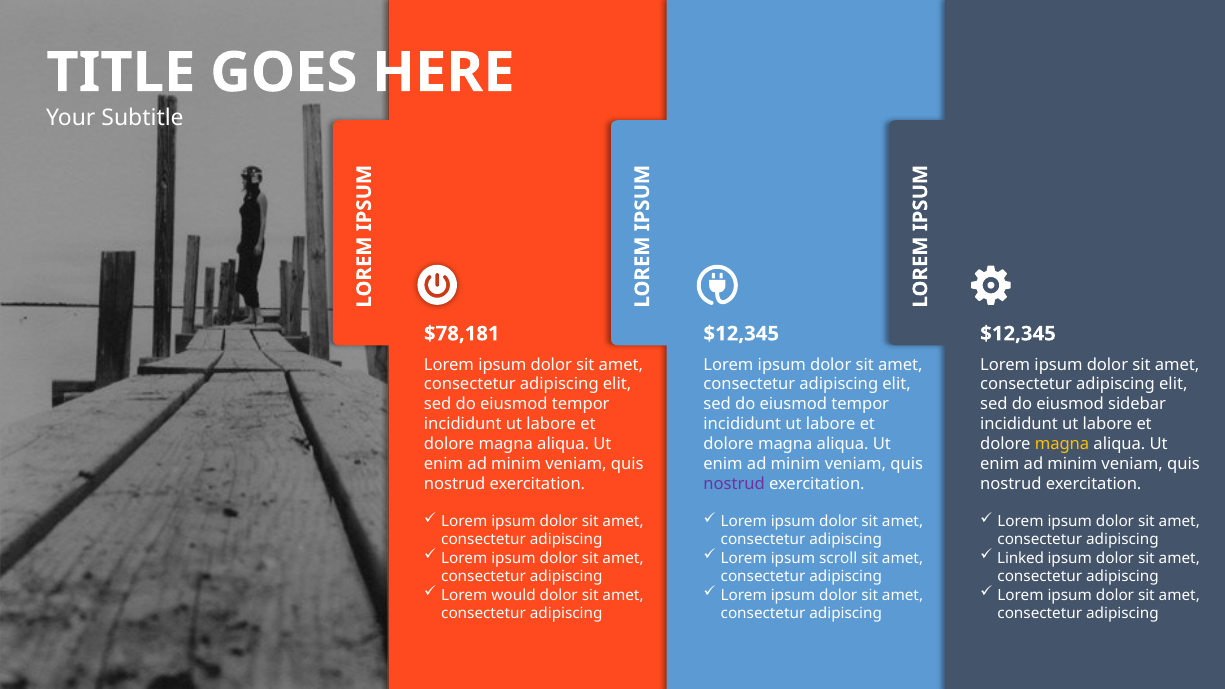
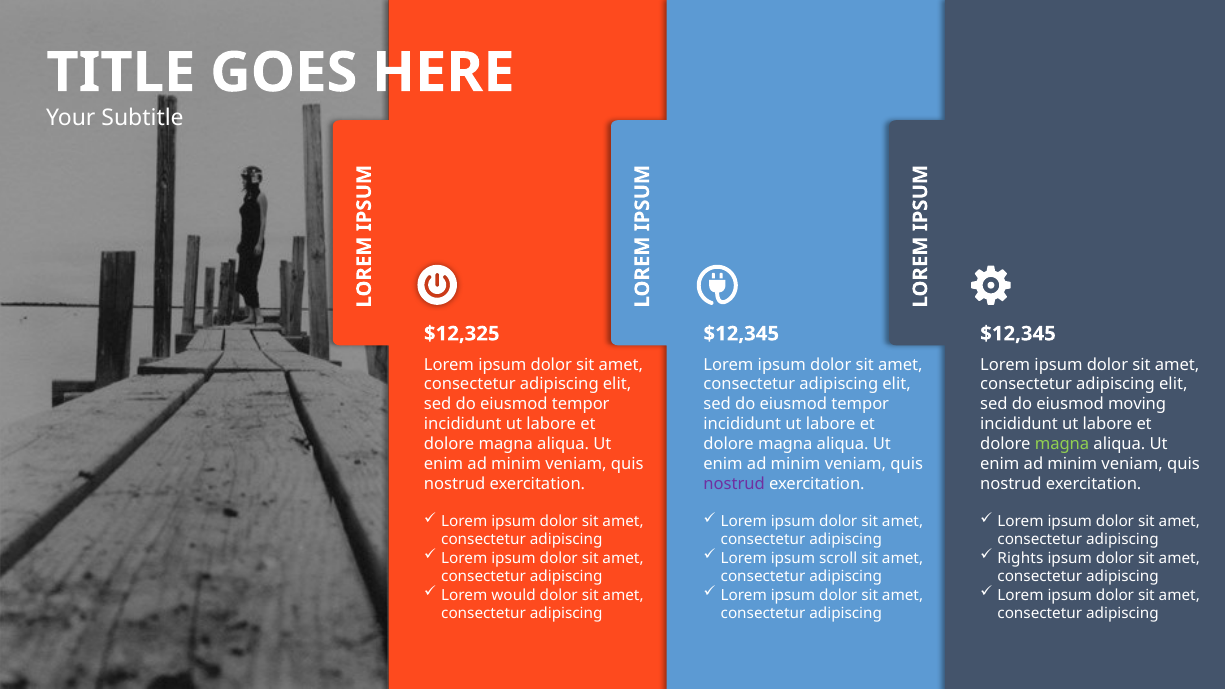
$78,181: $78,181 -> $12,325 (462, 334)
sidebar: sidebar -> moving (1137, 404)
magna colour: yellow -> light green (1062, 444)
Linked: Linked -> Rights (1020, 558)
